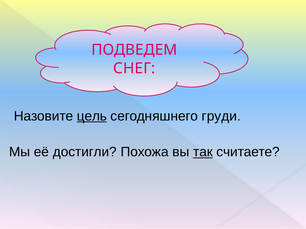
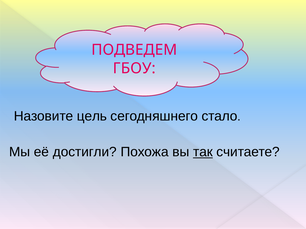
СНЕГ: СНЕГ -> ГБОУ (134, 68)
цель underline: present -> none (92, 116)
груди: груди -> стало (219, 116)
